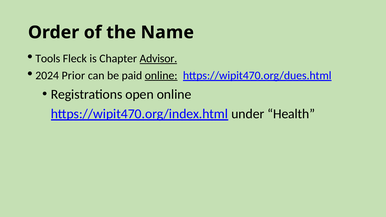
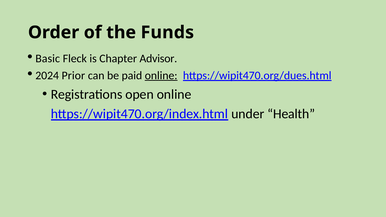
Name: Name -> Funds (167, 32)
Tools: Tools -> Basic (48, 59)
Advisor underline: present -> none (158, 59)
